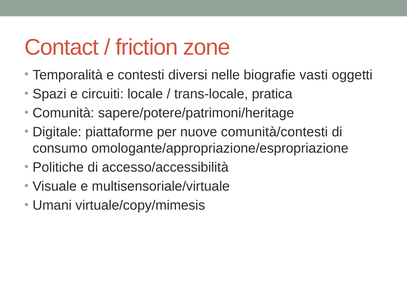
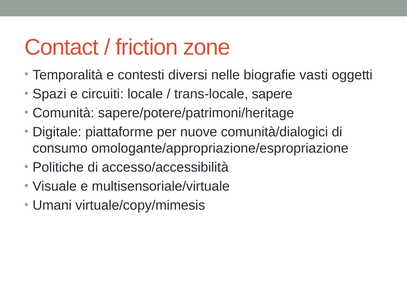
pratica: pratica -> sapere (272, 94)
comunità/contesti: comunità/contesti -> comunità/dialogici (275, 132)
